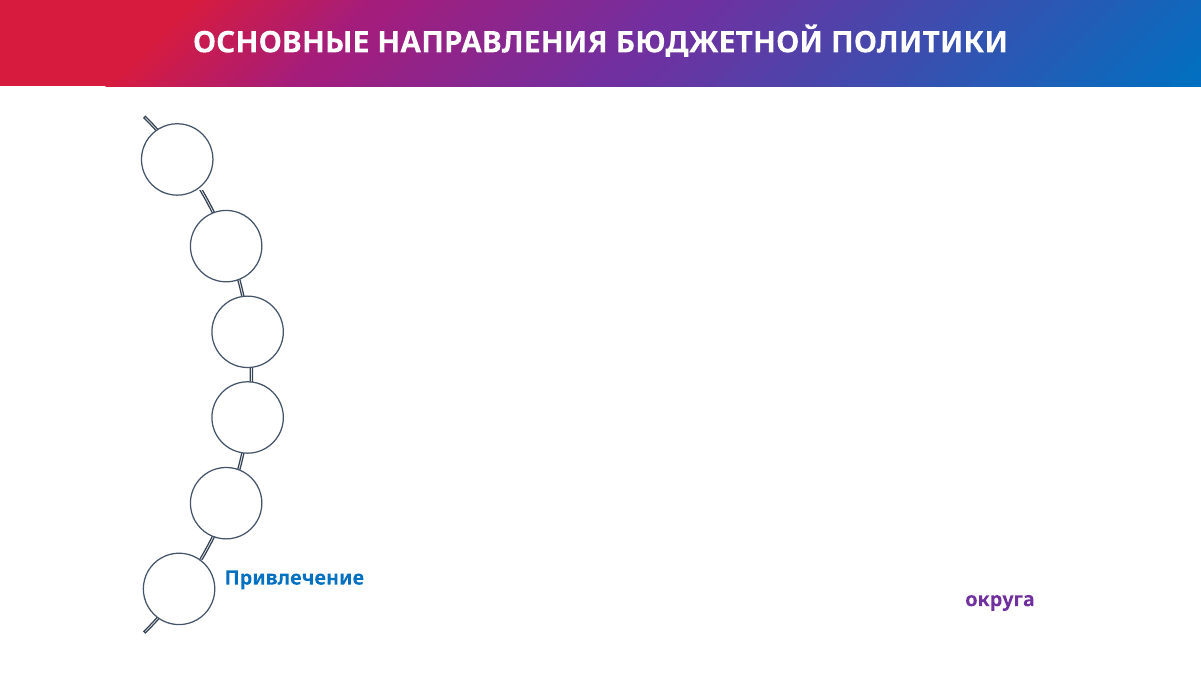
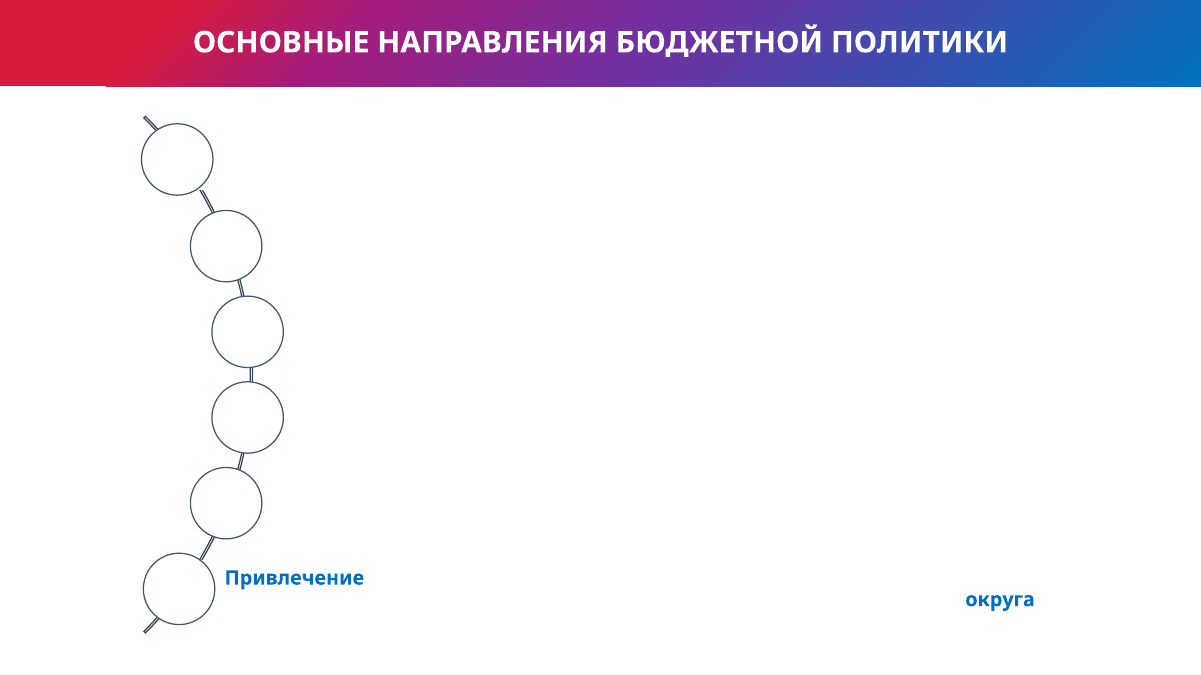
округа colour: purple -> blue (1000, 600)
